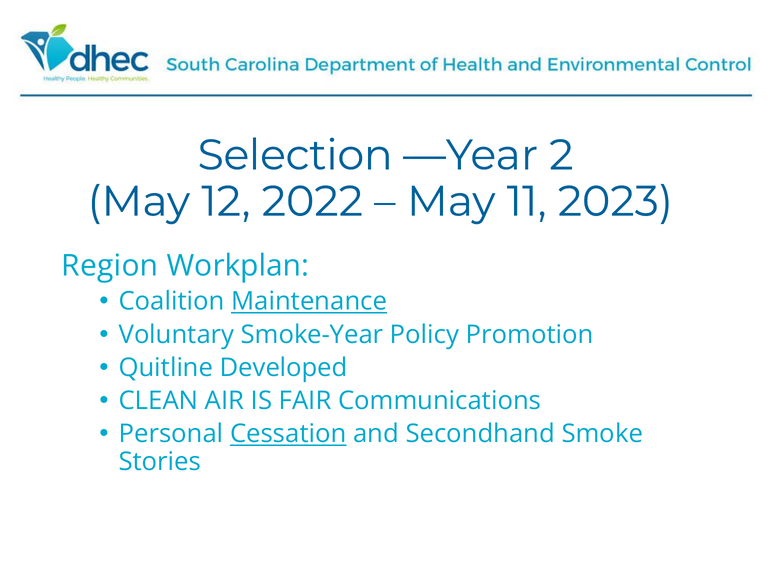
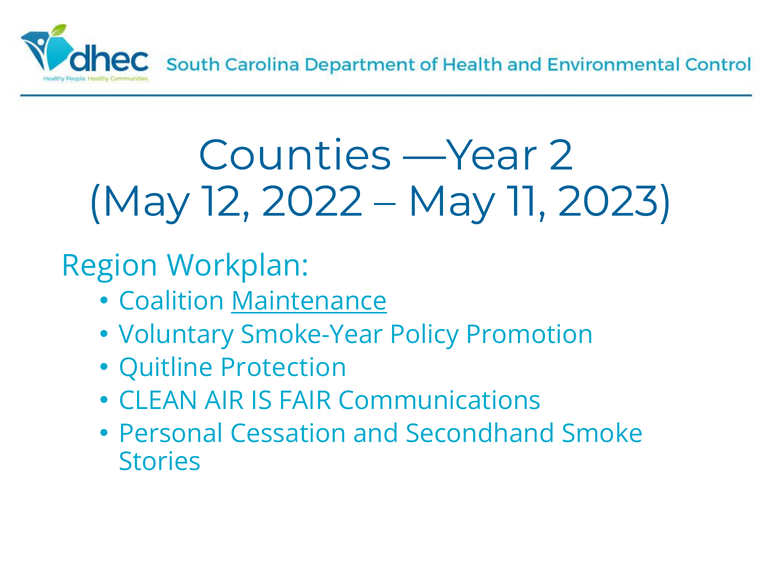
Selection: Selection -> Counties (295, 155)
Developed: Developed -> Protection (284, 368)
Cessation underline: present -> none (288, 434)
